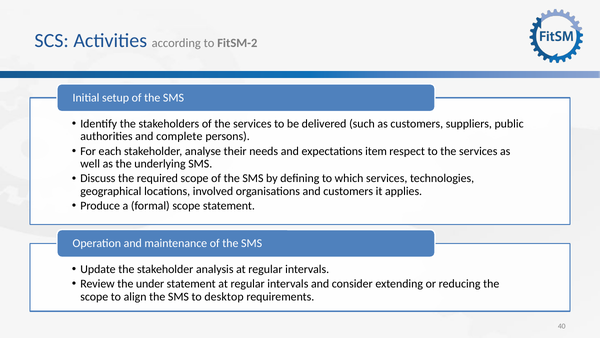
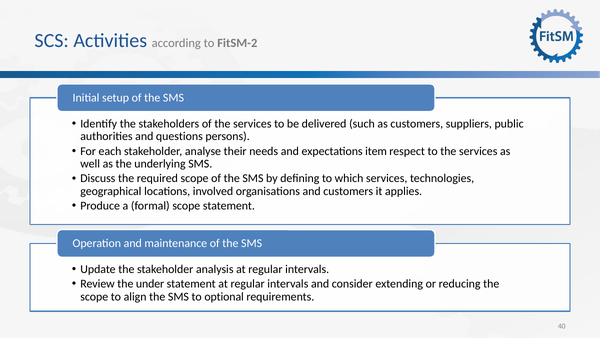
complete: complete -> questions (179, 136)
desktop: desktop -> optional (224, 296)
